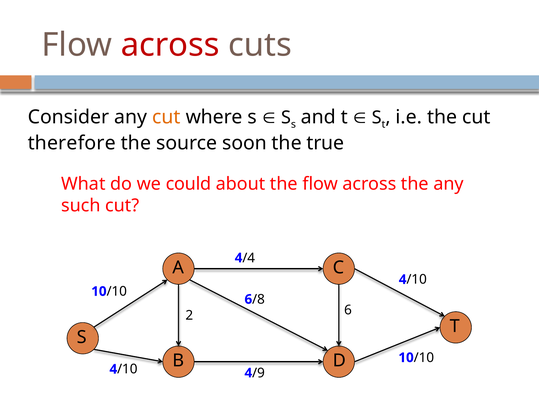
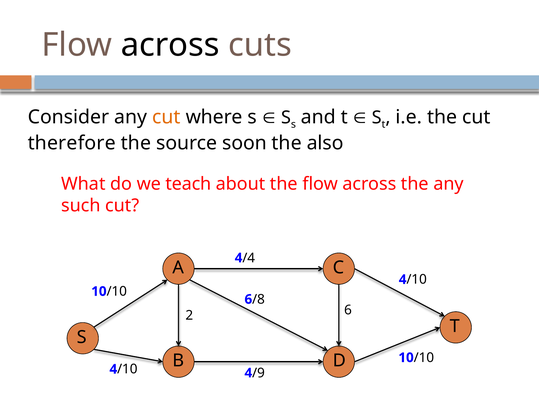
across colour: red -> black (170, 45)
true: true -> also (325, 143)
could: could -> teach (189, 184)
